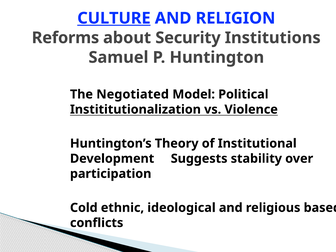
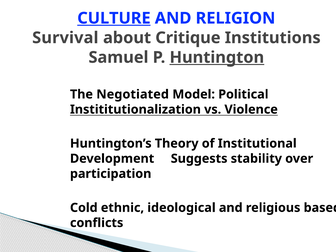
Reforms: Reforms -> Survival (65, 38)
Security: Security -> Critique (188, 38)
Huntington underline: none -> present (217, 57)
